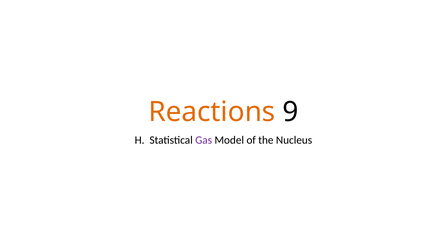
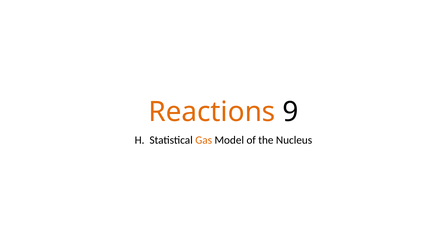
Gas colour: purple -> orange (204, 140)
